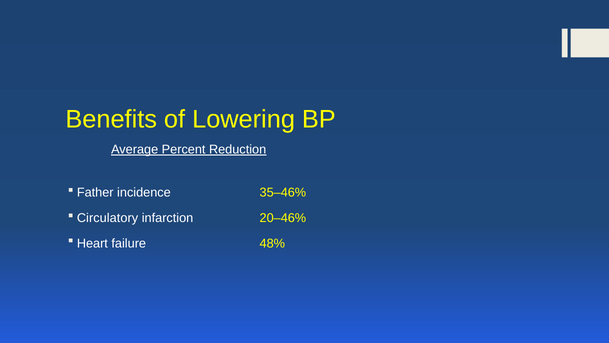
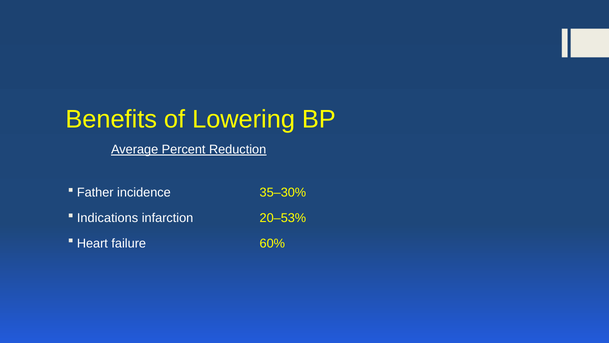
35–46%: 35–46% -> 35–30% (283, 192)
Circulatory: Circulatory -> Indications (108, 218)
20–46%: 20–46% -> 20–53% (283, 218)
48%: 48% -> 60% (272, 243)
